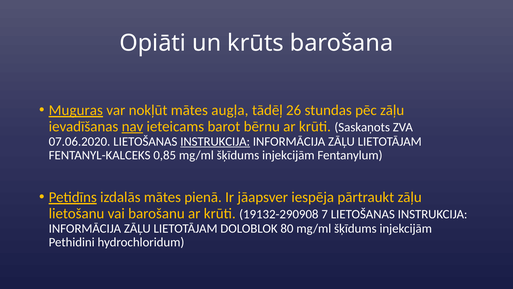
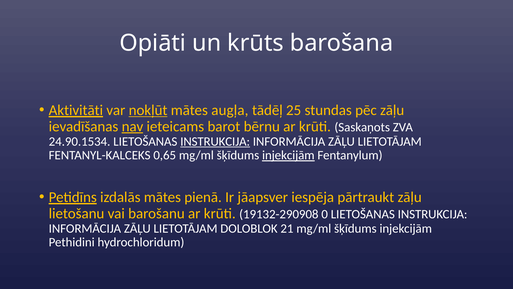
Muguras: Muguras -> Aktivitāti (76, 110)
nokļūt underline: none -> present (148, 110)
26: 26 -> 25 (294, 110)
07.06.2020: 07.06.2020 -> 24.90.1534 (80, 141)
0,85: 0,85 -> 0,65 (165, 155)
injekcijām underline: none -> present (288, 155)
7: 7 -> 0 (325, 214)
80: 80 -> 21 (287, 228)
